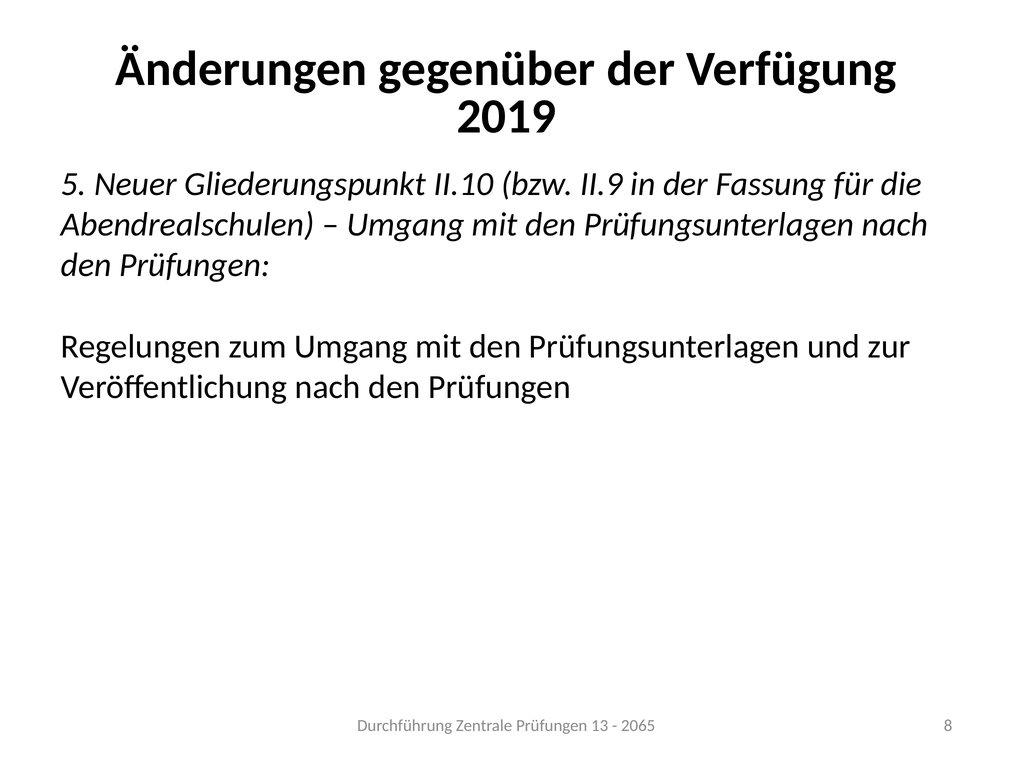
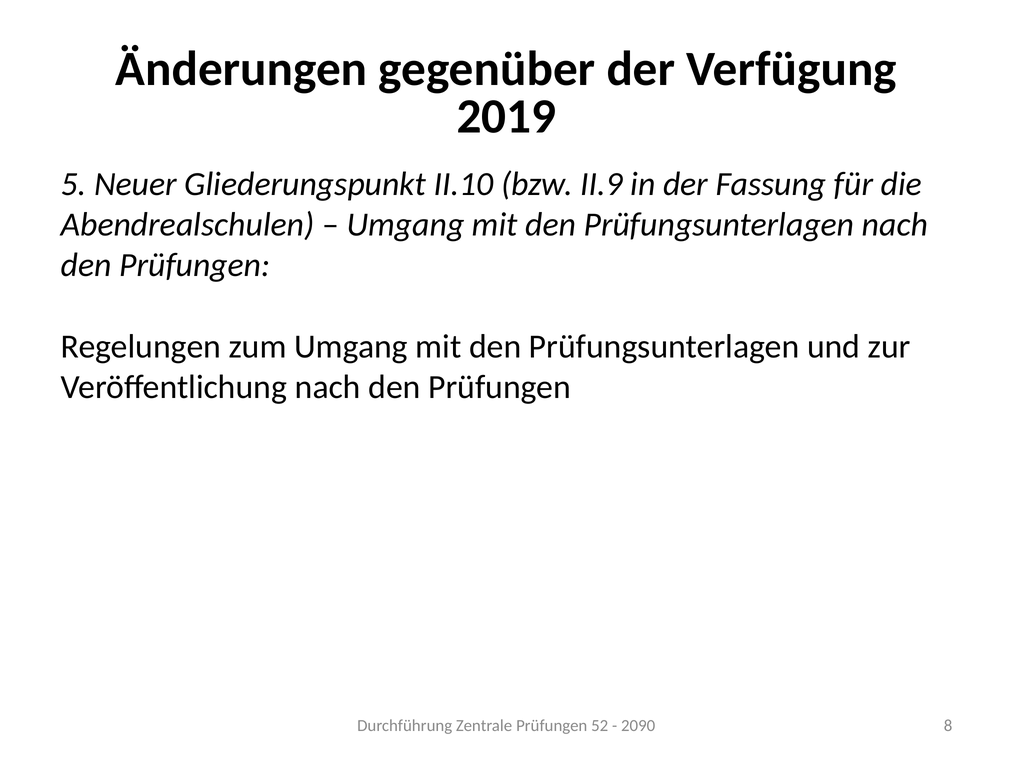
13: 13 -> 52 (600, 725)
2065: 2065 -> 2090 (638, 725)
